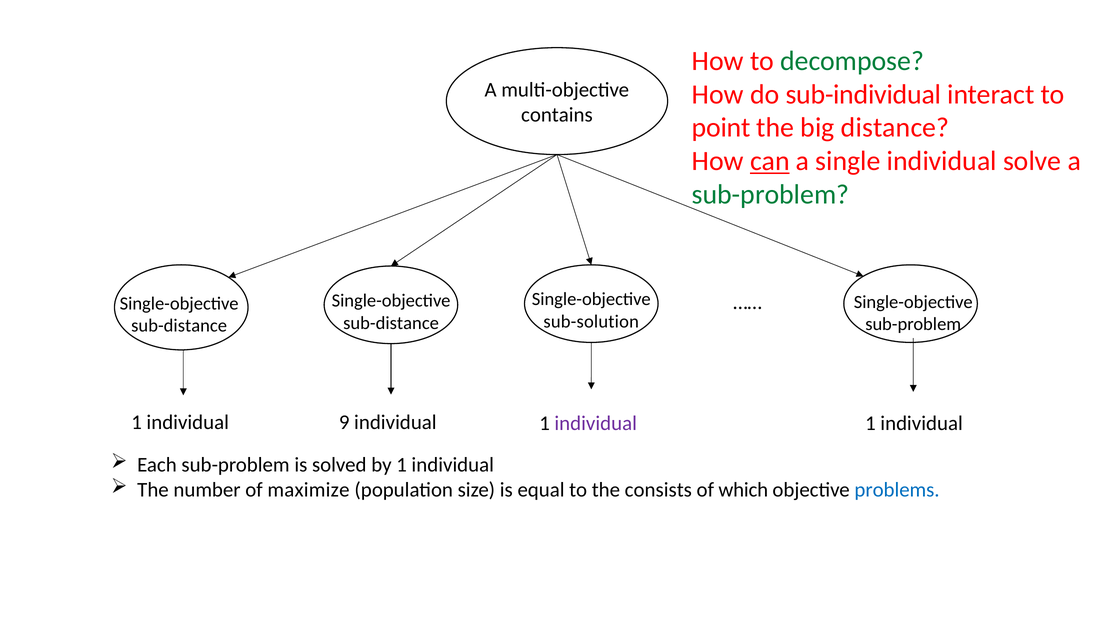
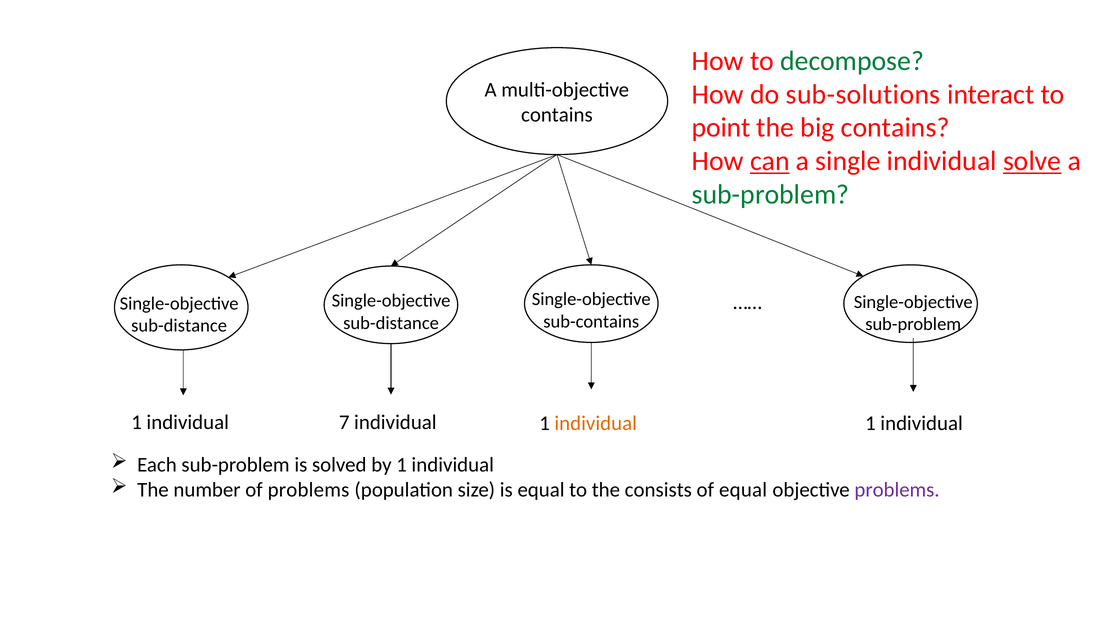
sub-individual: sub-individual -> sub-solutions (863, 94)
big distance: distance -> contains (895, 128)
solve underline: none -> present (1032, 161)
sub-solution: sub-solution -> sub-contains (591, 321)
9: 9 -> 7 (344, 422)
individual colour: purple -> orange (596, 423)
of maximize: maximize -> problems (309, 490)
of which: which -> equal (743, 490)
problems colour: blue -> purple (897, 490)
